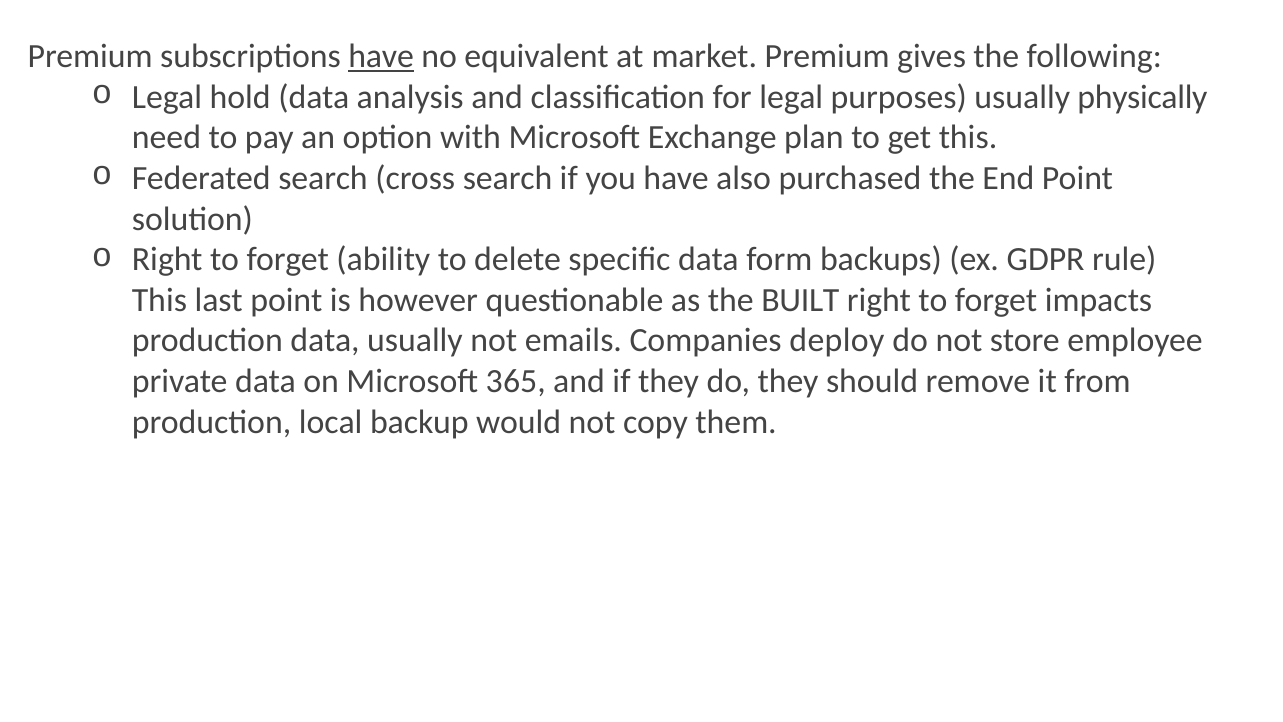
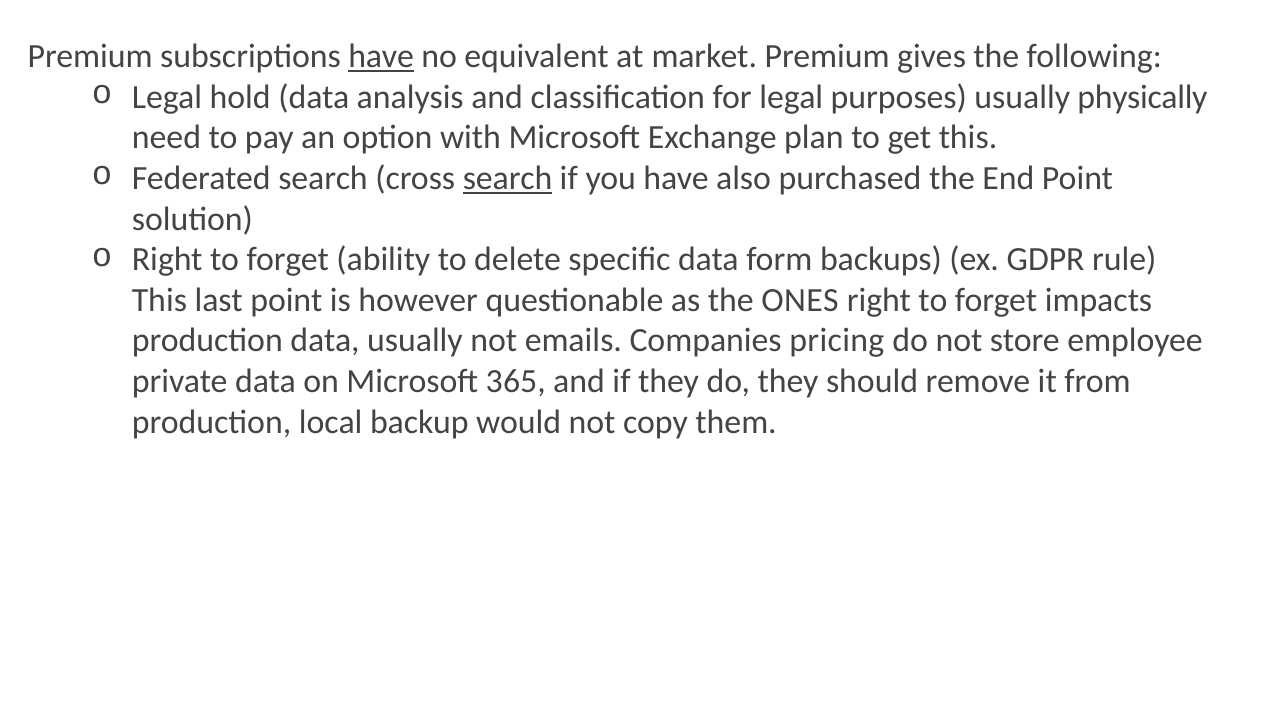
search underline: none -> present (508, 178)
BUILT: BUILT -> ONES (800, 300)
deploy: deploy -> pricing (837, 341)
